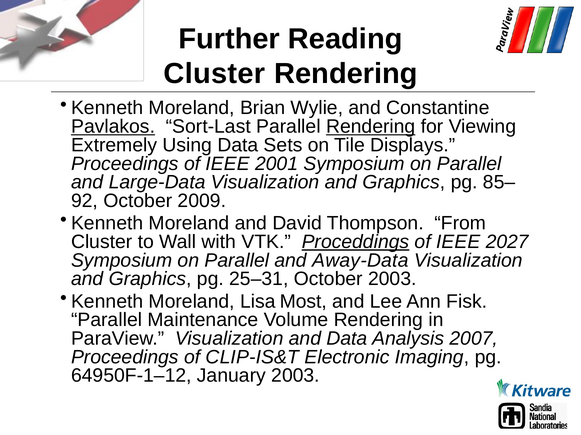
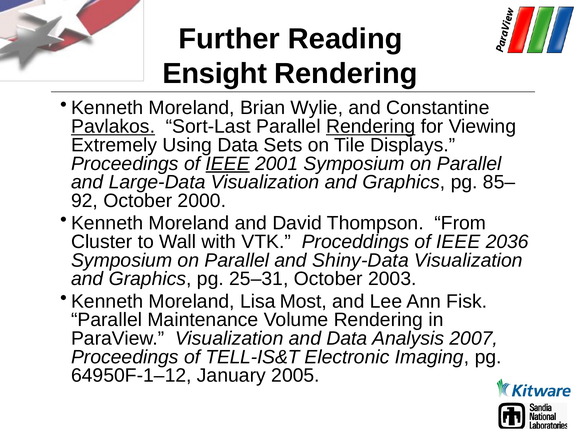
Cluster: Cluster -> Ensight (215, 74)
IEEE underline: none -> present (228, 164)
2009: 2009 -> 2000 (202, 201)
Proceddings underline: present -> none (355, 242)
2027: 2027 -> 2036 (507, 242)
Away-Data: Away-Data -> Shiny-Data (360, 261)
CLIP-IS&T: CLIP-IS&T -> TELL-IS&T (252, 358)
January 2003: 2003 -> 2005 (295, 376)
